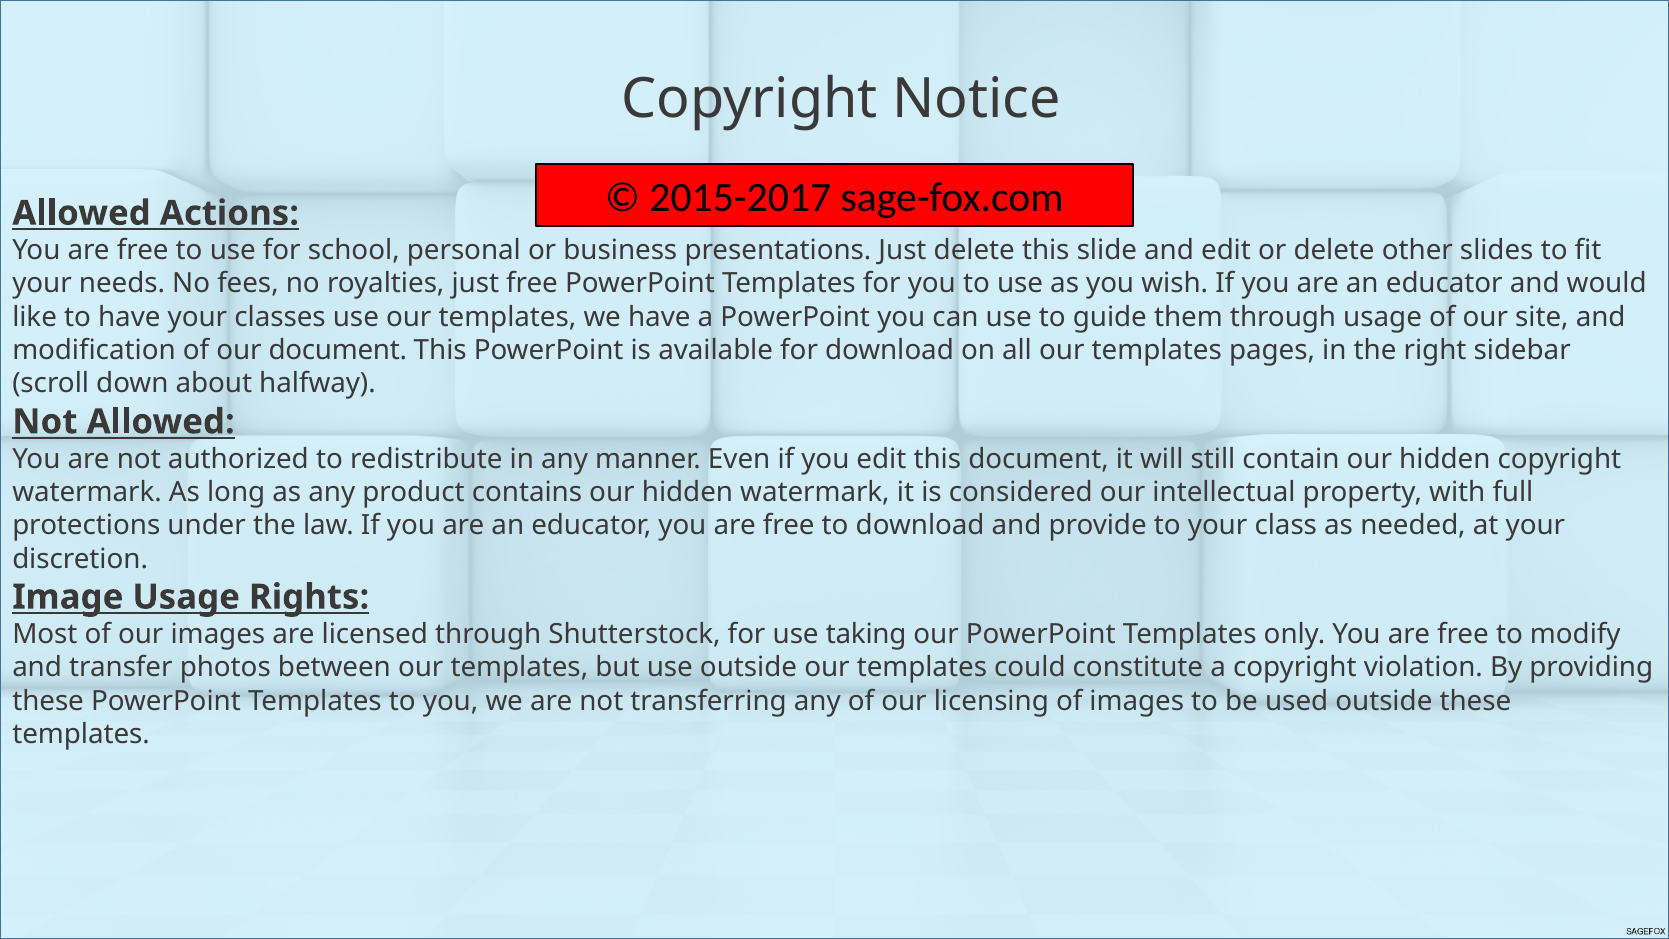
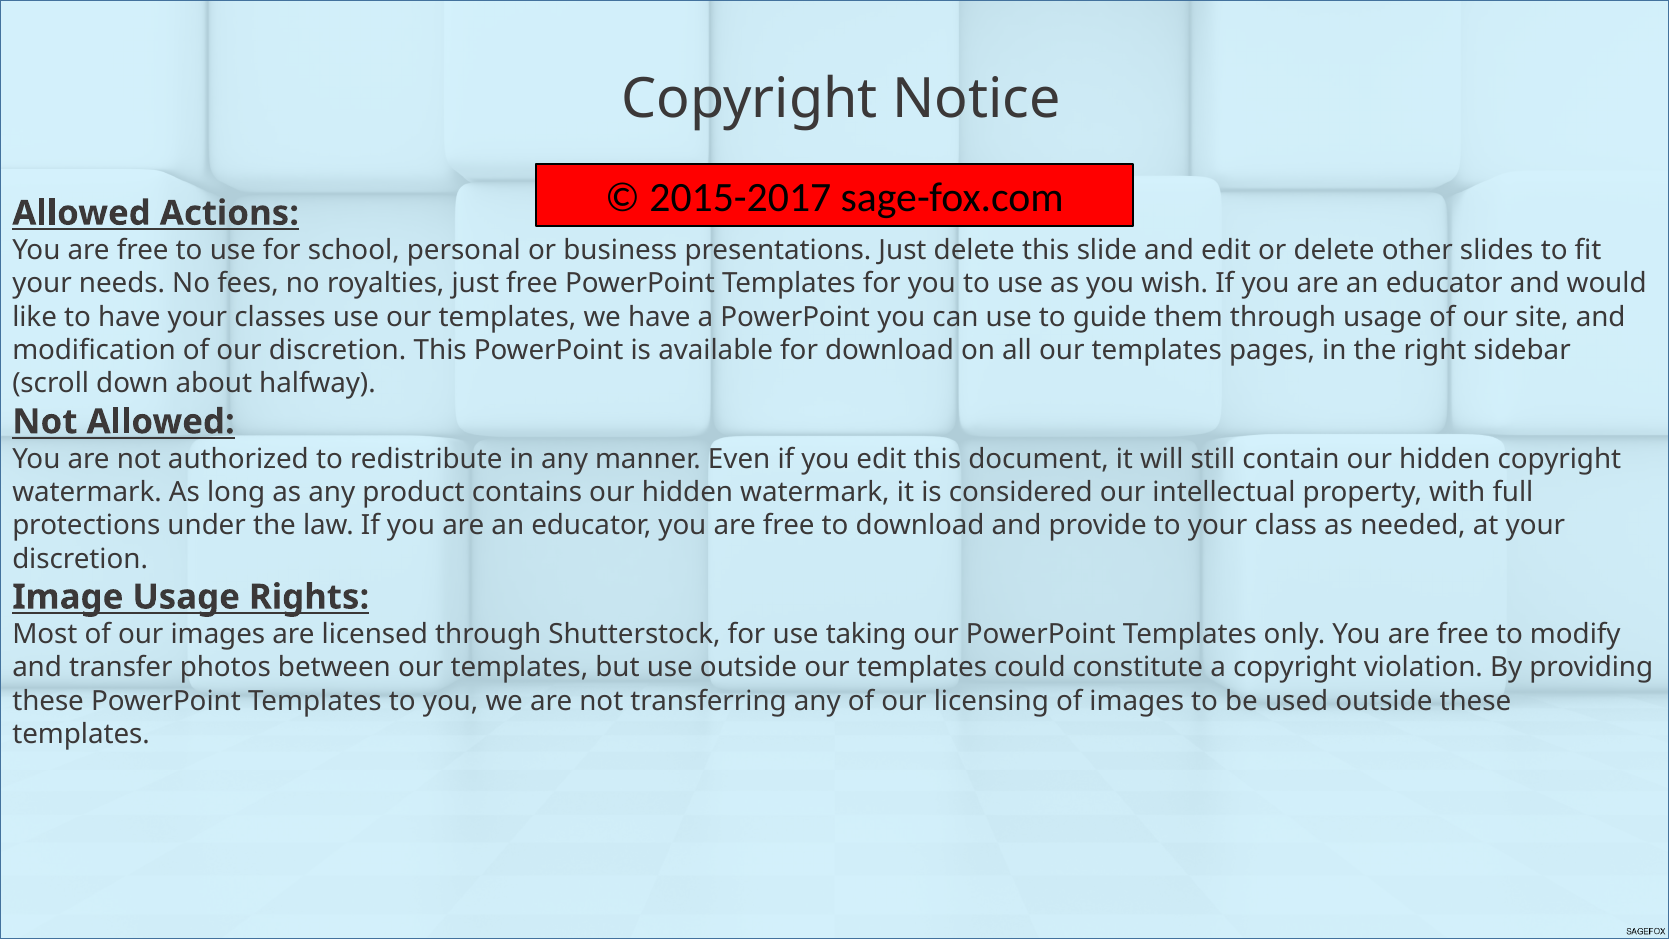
our document: document -> discretion (338, 350)
